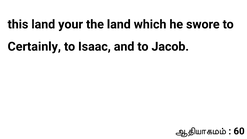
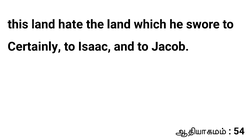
your: your -> hate (71, 24)
60: 60 -> 54 (239, 131)
